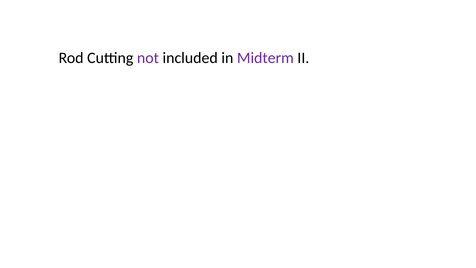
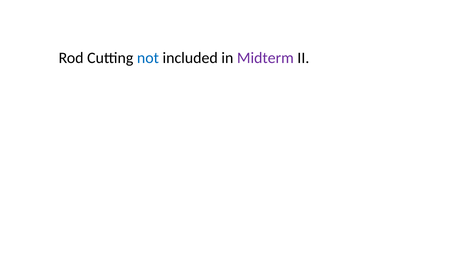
not colour: purple -> blue (148, 58)
